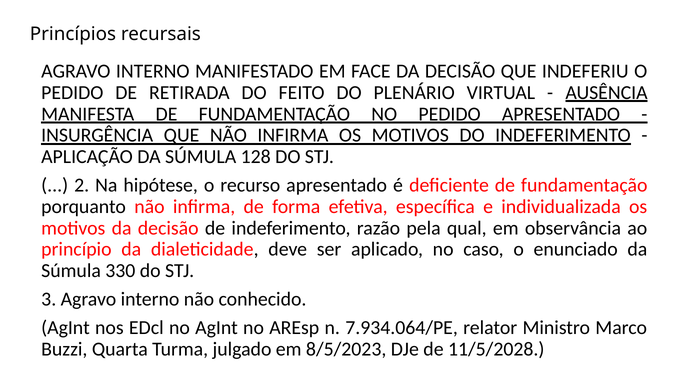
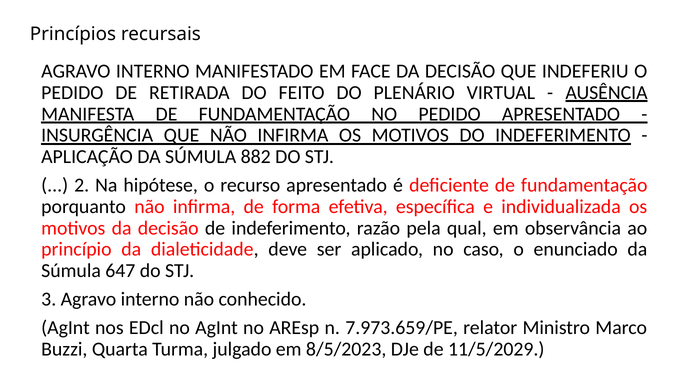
128: 128 -> 882 (256, 157)
330: 330 -> 647 (120, 271)
7.934.064/PE: 7.934.064/PE -> 7.973.659/PE (402, 328)
11/5/2028: 11/5/2028 -> 11/5/2029 (496, 349)
